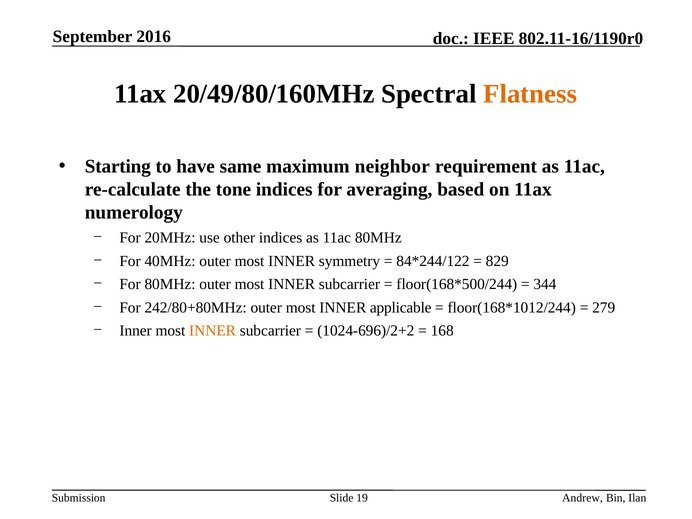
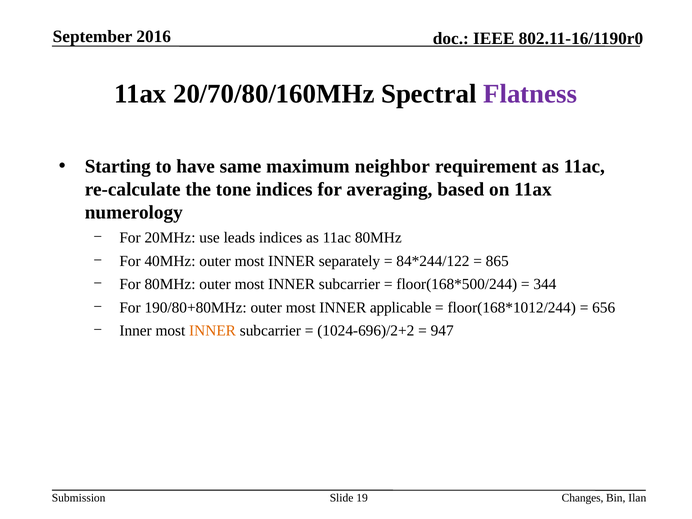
20/49/80/160MHz: 20/49/80/160MHz -> 20/70/80/160MHz (274, 94)
Flatness colour: orange -> purple (530, 94)
other: other -> leads (239, 238)
symmetry: symmetry -> separately (349, 261)
829: 829 -> 865 (497, 261)
242/80+80MHz: 242/80+80MHz -> 190/80+80MHz (196, 307)
279: 279 -> 656 (604, 307)
168: 168 -> 947 (442, 331)
Andrew: Andrew -> Changes (583, 498)
